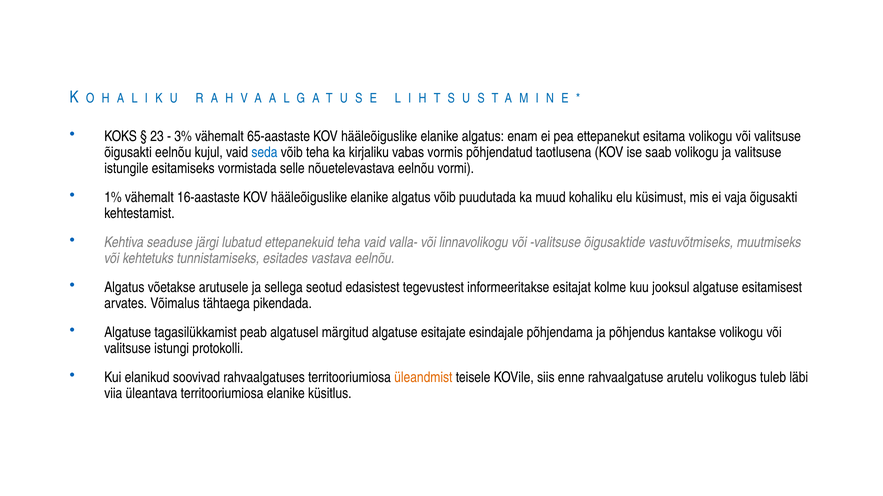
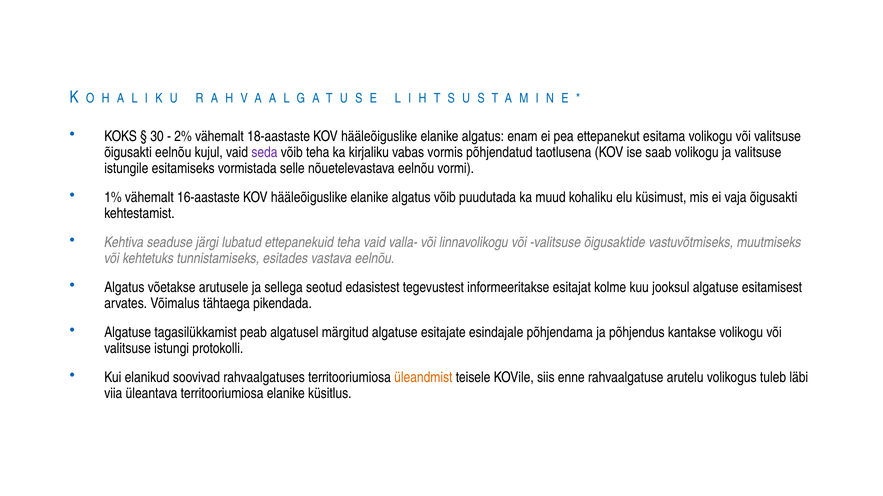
23: 23 -> 30 (157, 137)
3%: 3% -> 2% (183, 137)
65-aastaste: 65-aastaste -> 18-aastaste (279, 137)
seda colour: blue -> purple (264, 152)
